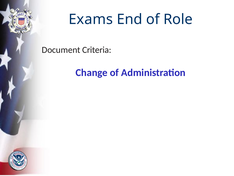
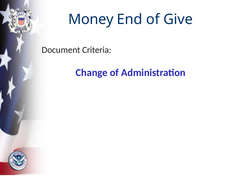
Exams: Exams -> Money (91, 19)
Role: Role -> Give (178, 19)
